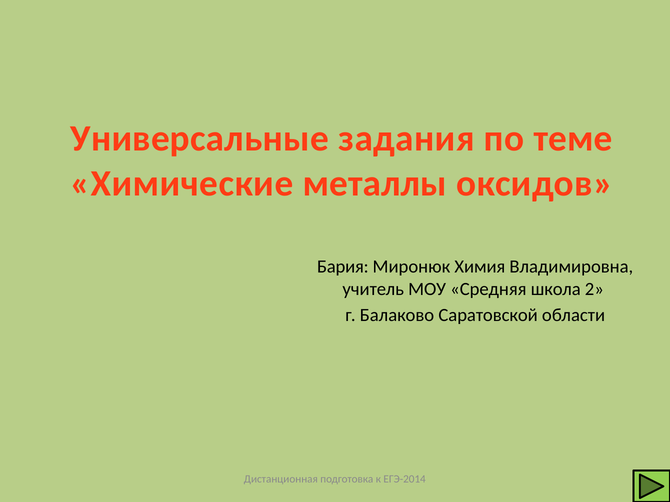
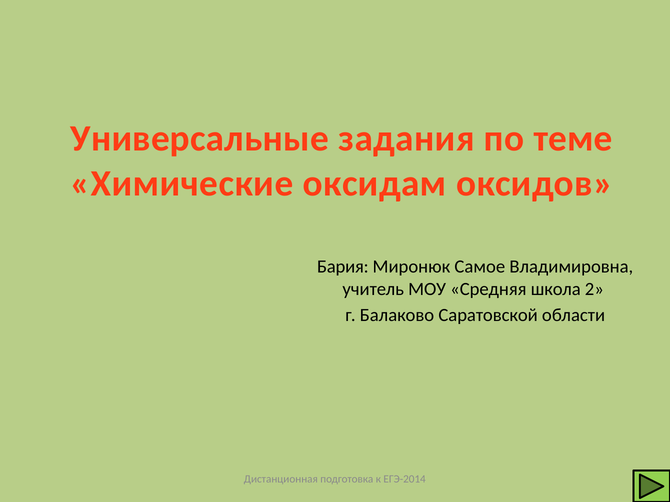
металлы: металлы -> оксидам (375, 183)
Химия: Химия -> Самое (480, 267)
